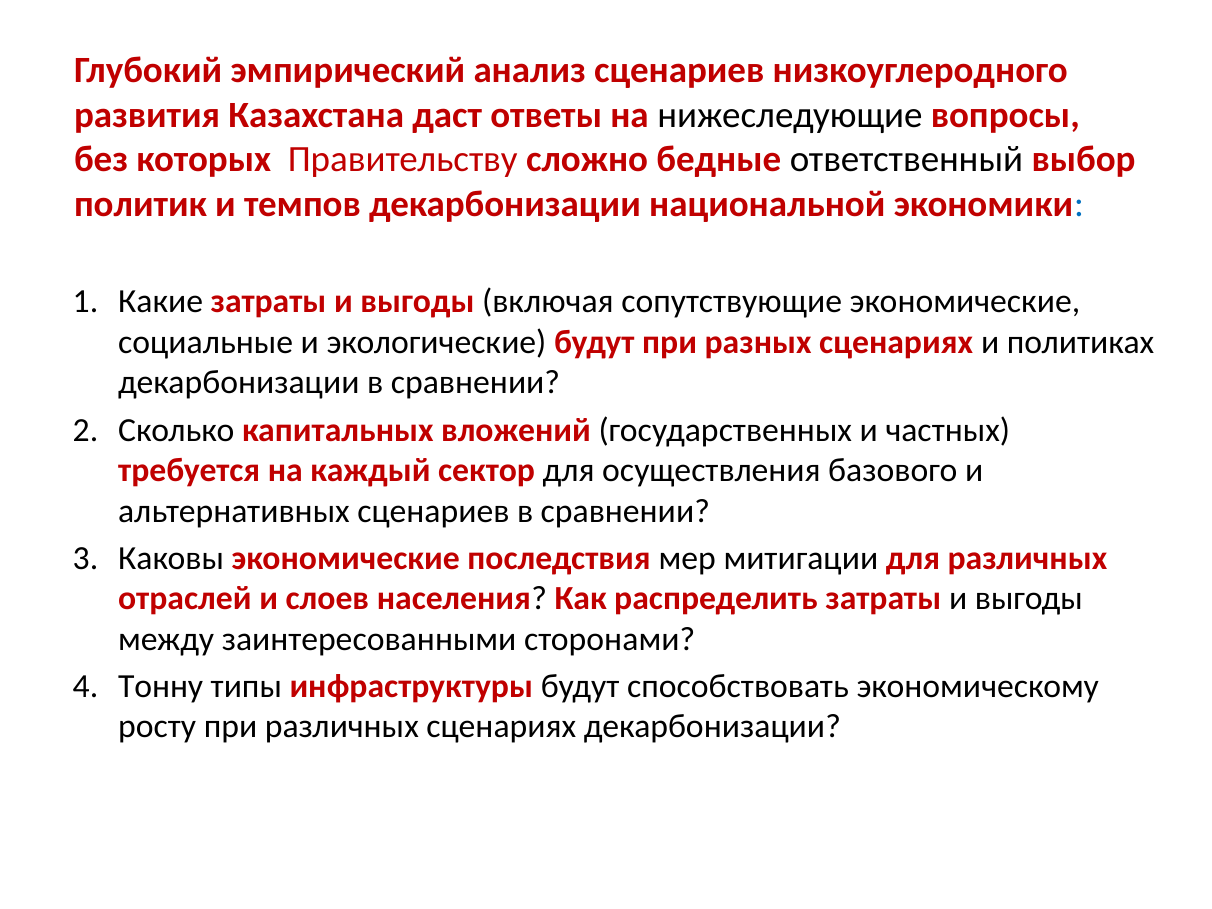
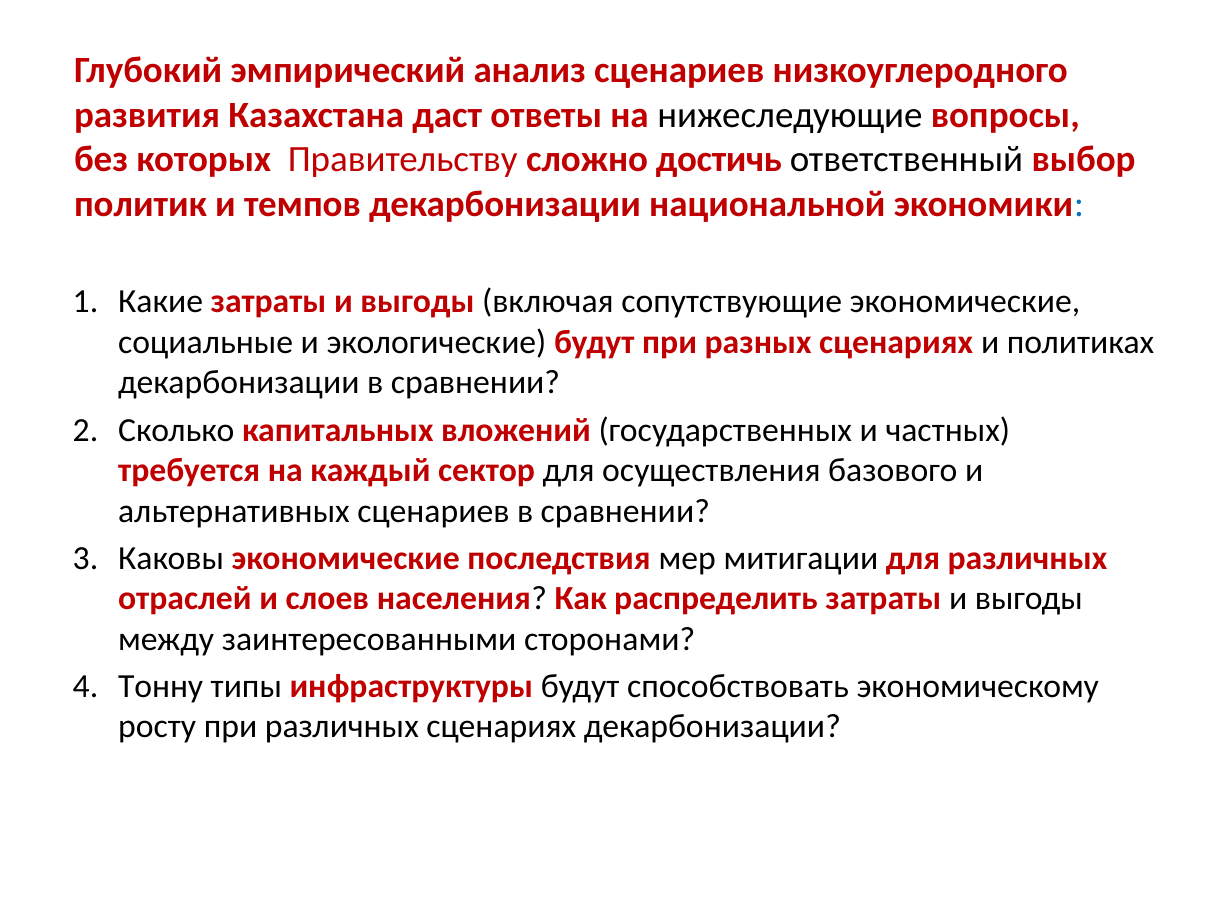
бедные: бедные -> достичь (719, 160)
